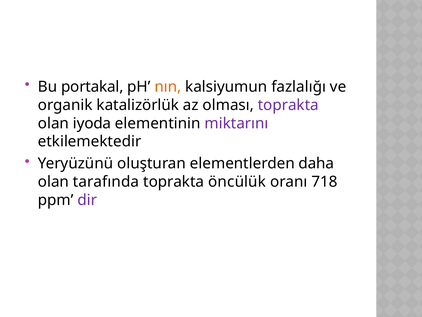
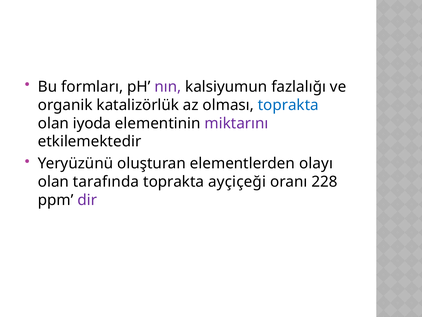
portakal: portakal -> formları (92, 87)
nın colour: orange -> purple (168, 87)
toprakta colour: purple -> blue (288, 105)
daha: daha -> olayı (316, 163)
öncülük: öncülük -> ayçiçeği (237, 181)
718: 718 -> 228 (324, 181)
